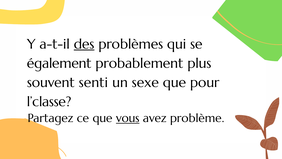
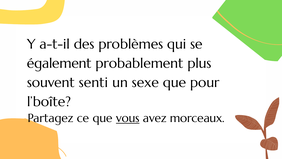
des underline: present -> none (84, 44)
l’classe: l’classe -> l’boîte (49, 102)
problème: problème -> morceaux (197, 118)
